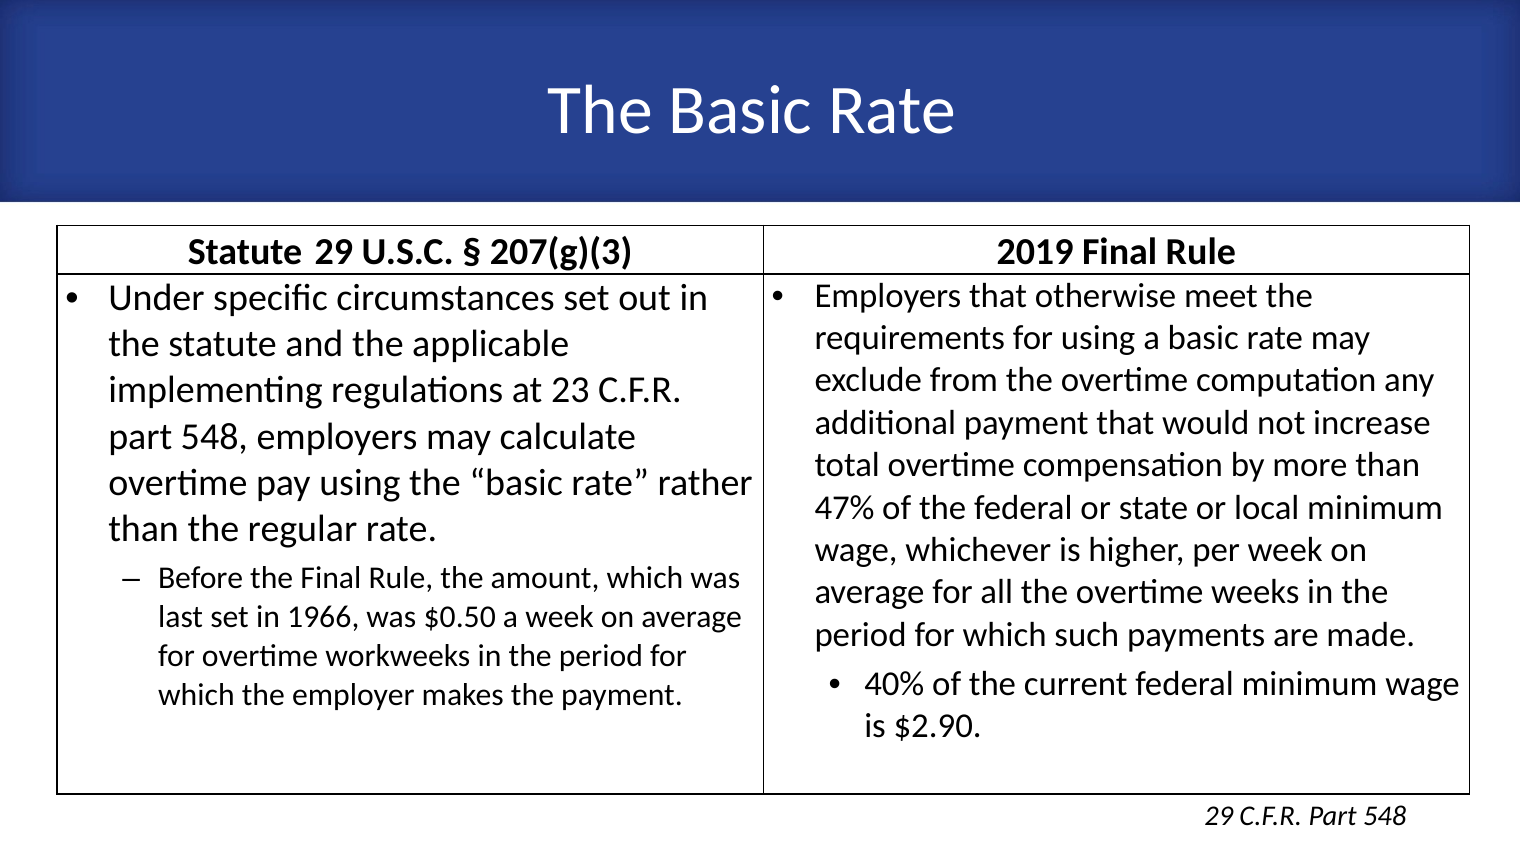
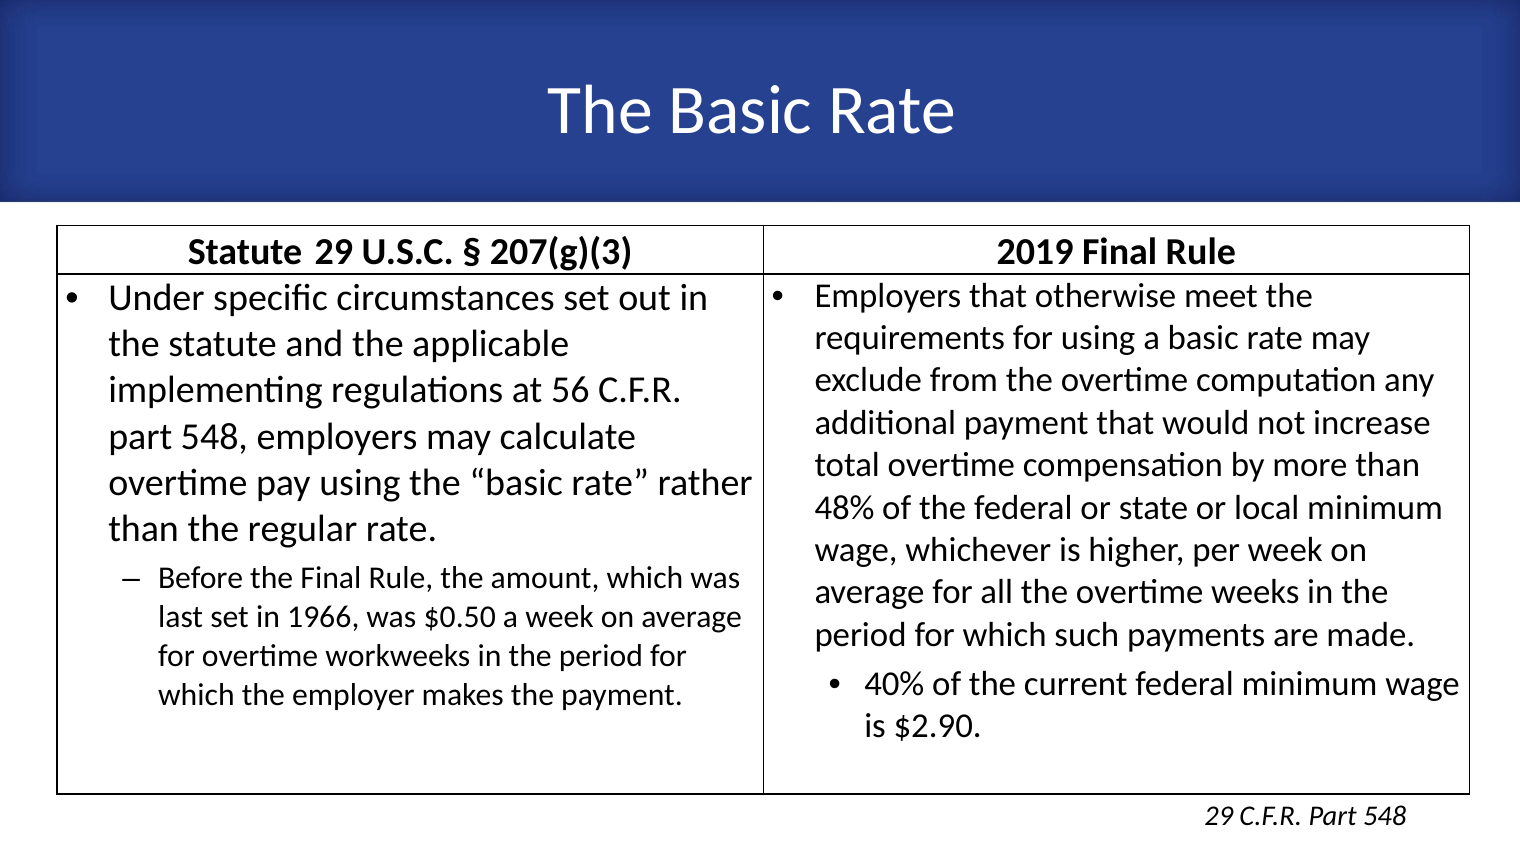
23: 23 -> 56 (570, 390)
47%: 47% -> 48% (845, 508)
